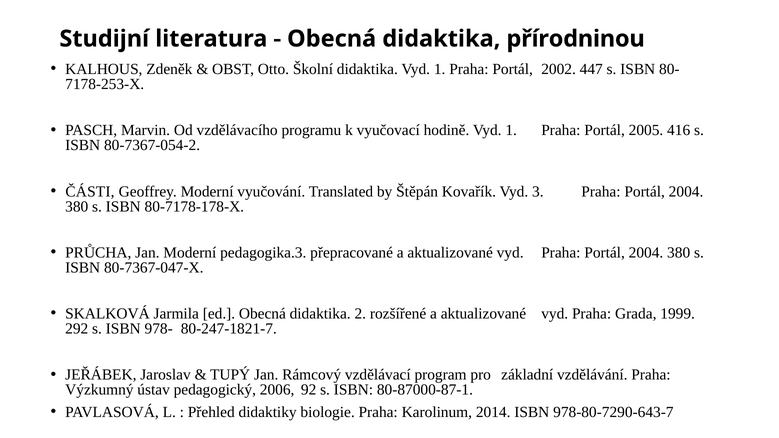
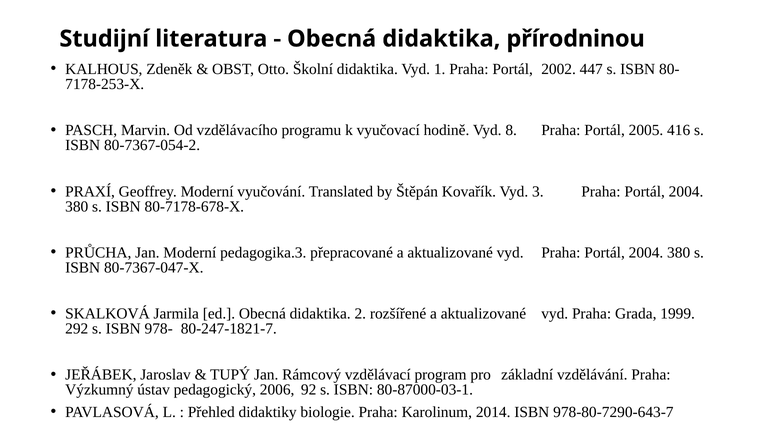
hodině Vyd 1: 1 -> 8 (511, 130)
ČÁSTI: ČÁSTI -> PRAXÍ (90, 192)
80-7178-178-X: 80-7178-178-X -> 80-7178-678-X (194, 207)
80-87000-87-1: 80-87000-87-1 -> 80-87000-03-1 (425, 390)
